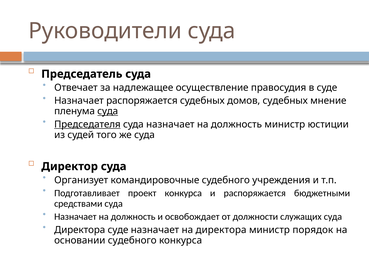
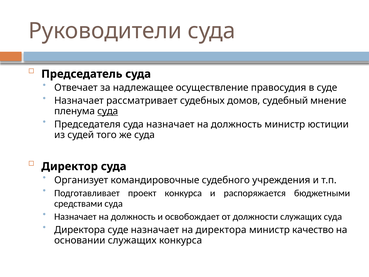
Назначает распоряжается: распоряжается -> рассматривает (142, 101)
домов судебных: судебных -> судебный (285, 101)
Председателя underline: present -> none (87, 124)
порядок: порядок -> качество (313, 230)
основании судебного: судебного -> служащих (132, 240)
